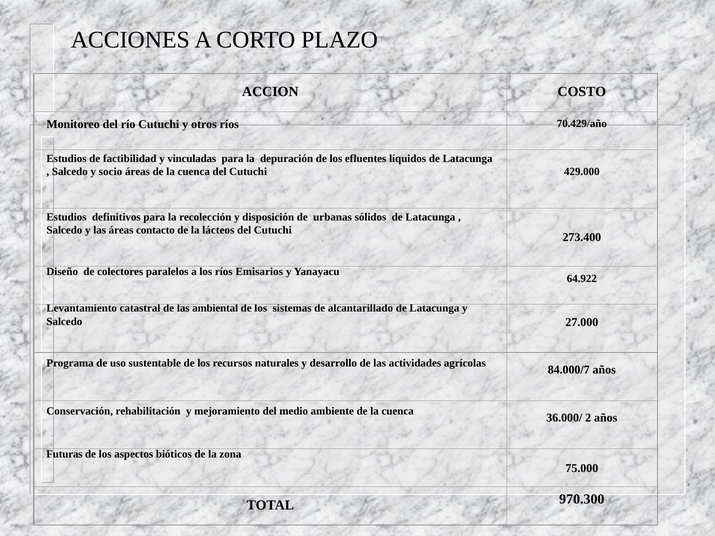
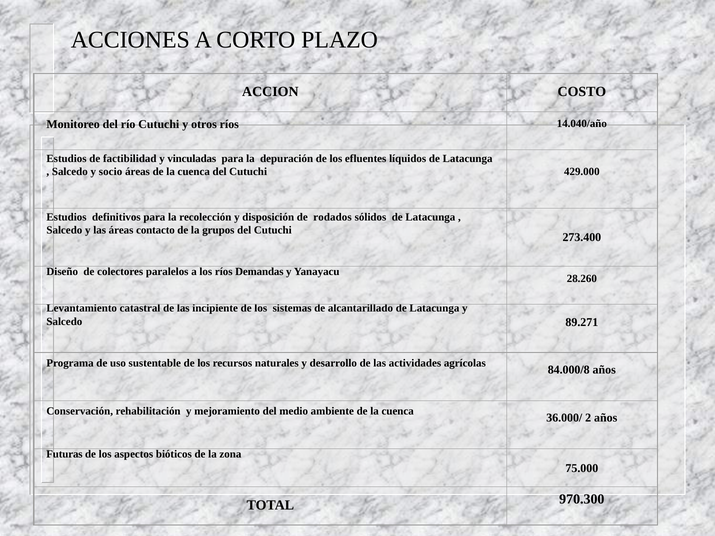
70.429/año: 70.429/año -> 14.040/año (582, 124)
urbanas: urbanas -> rodados (333, 217)
lácteos: lácteos -> grupos (218, 230)
Emisarios: Emisarios -> Demandas (259, 272)
64.922: 64.922 -> 28.260 (582, 279)
ambiental: ambiental -> incipiente (215, 308)
27.000: 27.000 -> 89.271 (582, 322)
84.000/7: 84.000/7 -> 84.000/8 (569, 370)
